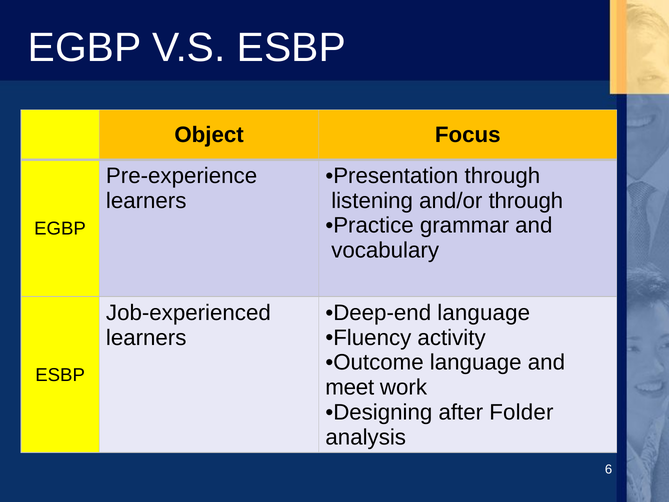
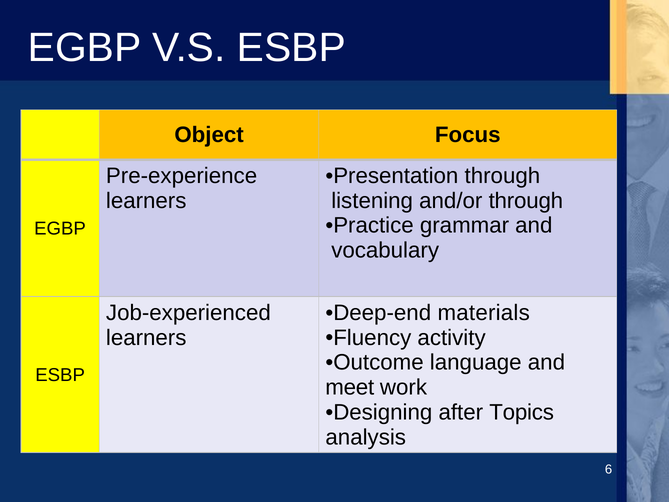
Deep-end language: language -> materials (484, 313)
Folder: Folder -> Topics (522, 412)
